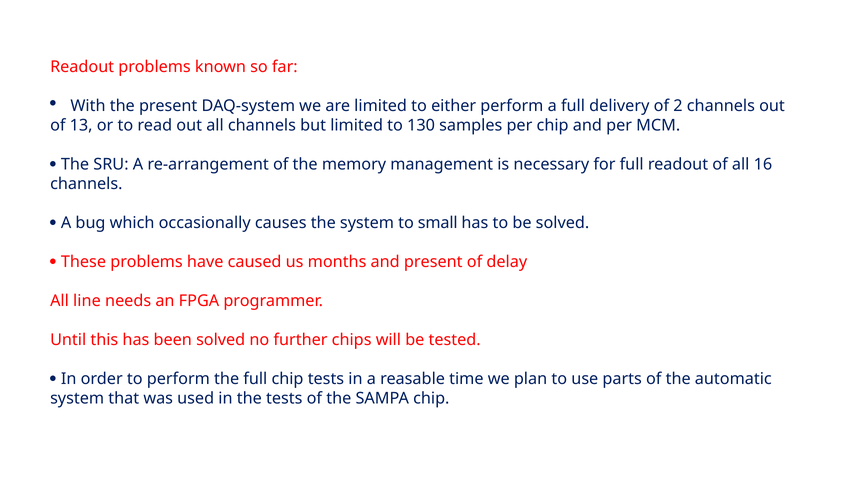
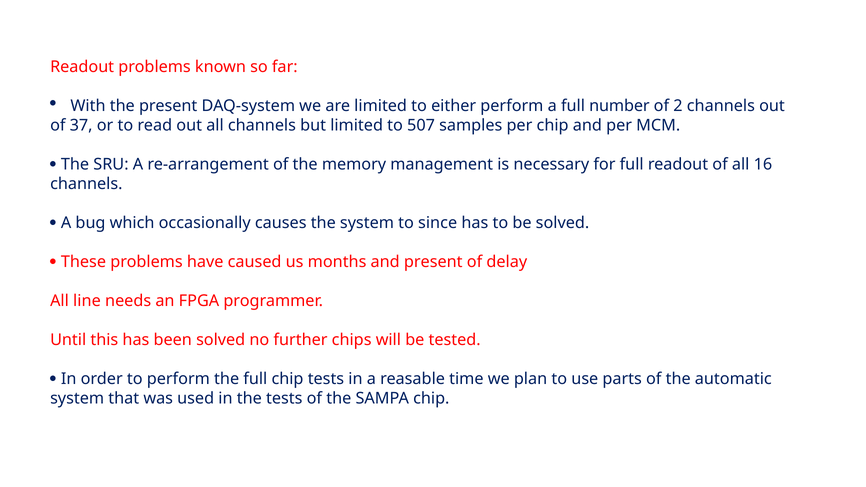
delivery: delivery -> number (619, 106)
13: 13 -> 37 (81, 126)
130: 130 -> 507 (421, 126)
small: small -> since (438, 223)
